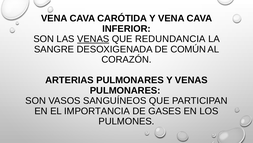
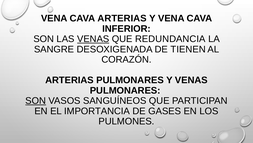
CAVA CARÓTIDA: CARÓTIDA -> ARTERIAS (122, 18)
COMÚN: COMÚN -> TIENEN (188, 49)
SON underline: none -> present (36, 100)
